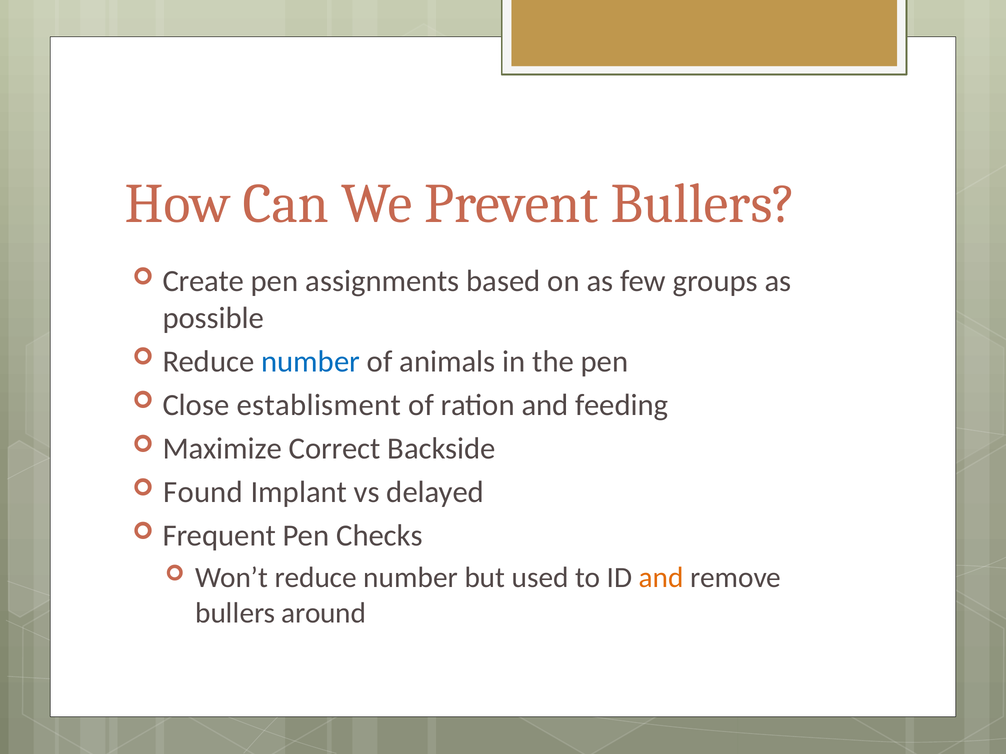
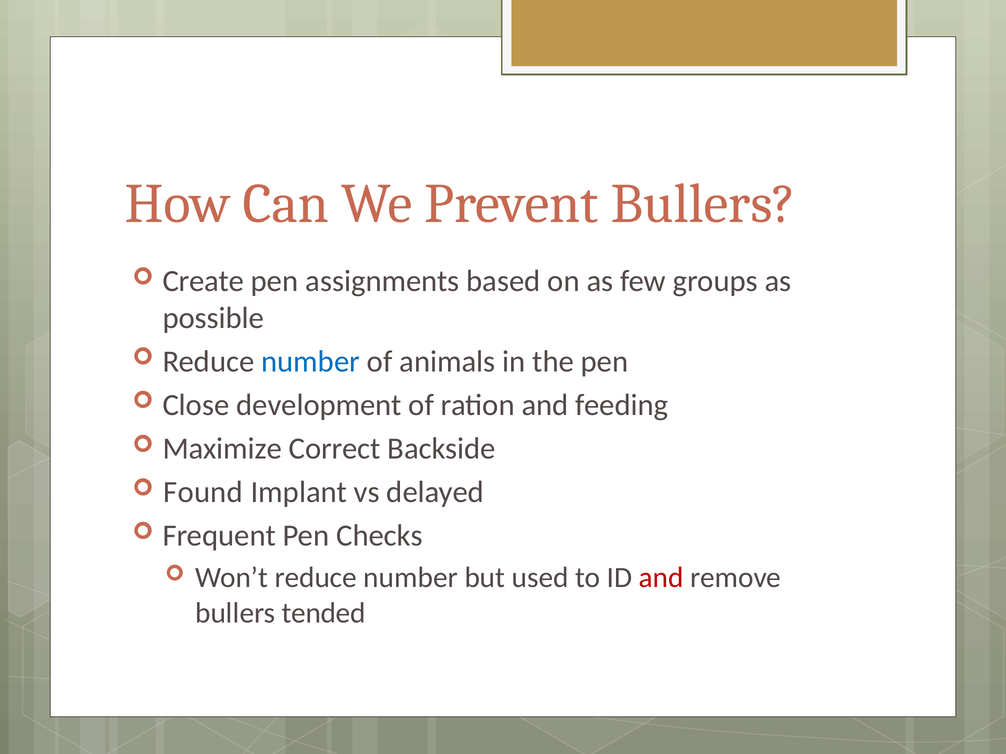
establisment: establisment -> development (319, 405)
and colour: orange -> red (661, 578)
around: around -> tended (324, 613)
